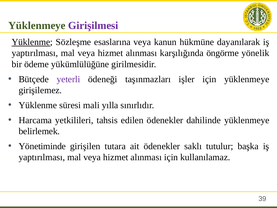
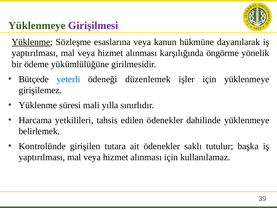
yeterli colour: purple -> blue (68, 79)
taşınmazları: taşınmazları -> düzenlemek (148, 79)
Yönetiminde: Yönetiminde -> Kontrolünde (42, 146)
